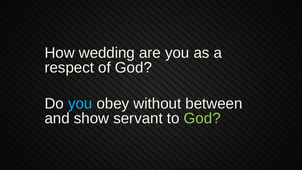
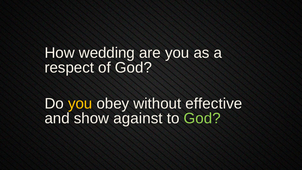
you colour: light blue -> yellow (80, 104)
between: between -> effective (214, 104)
servant: servant -> against (138, 118)
